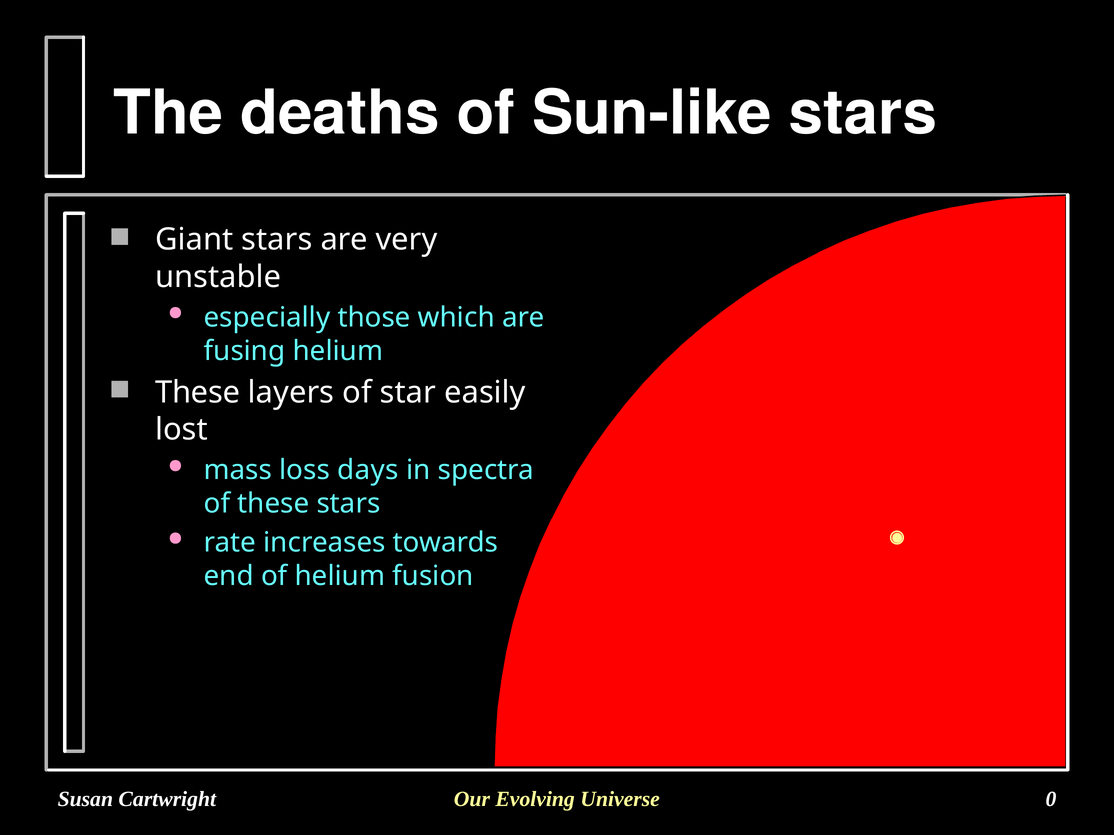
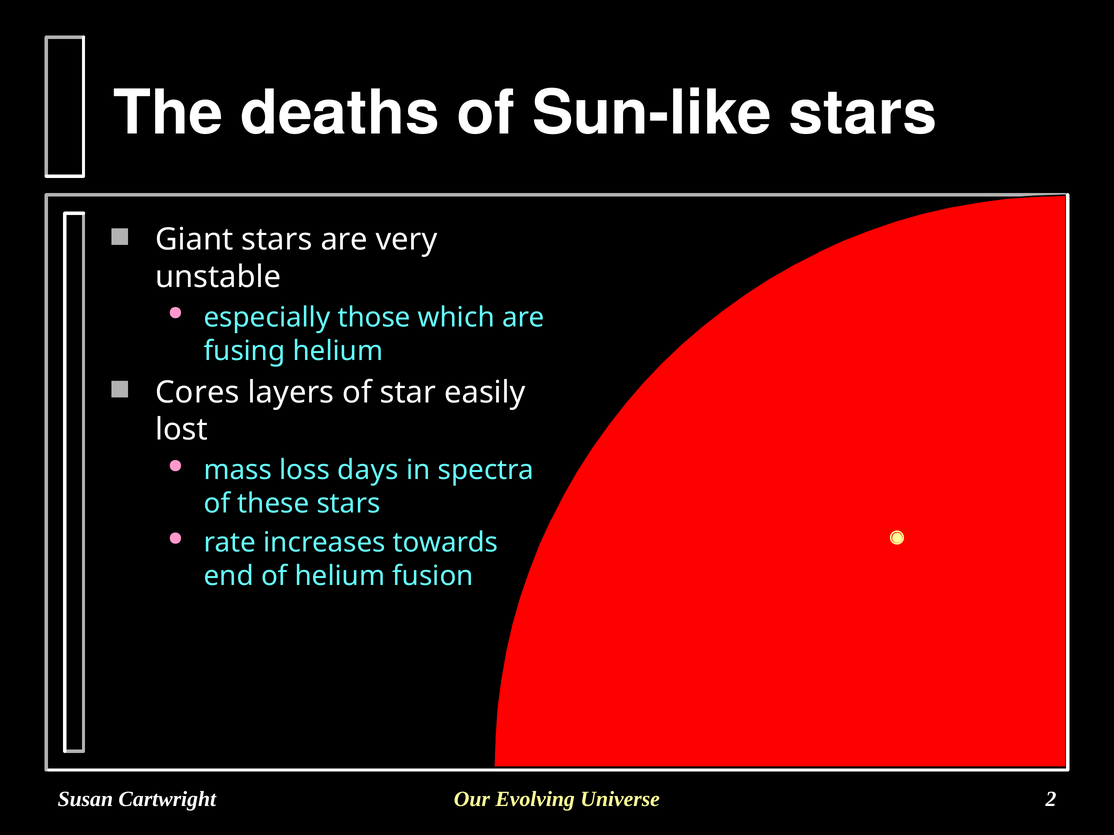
These: These -> Cores (197, 393)
0: 0 -> 2 (1051, 800)
